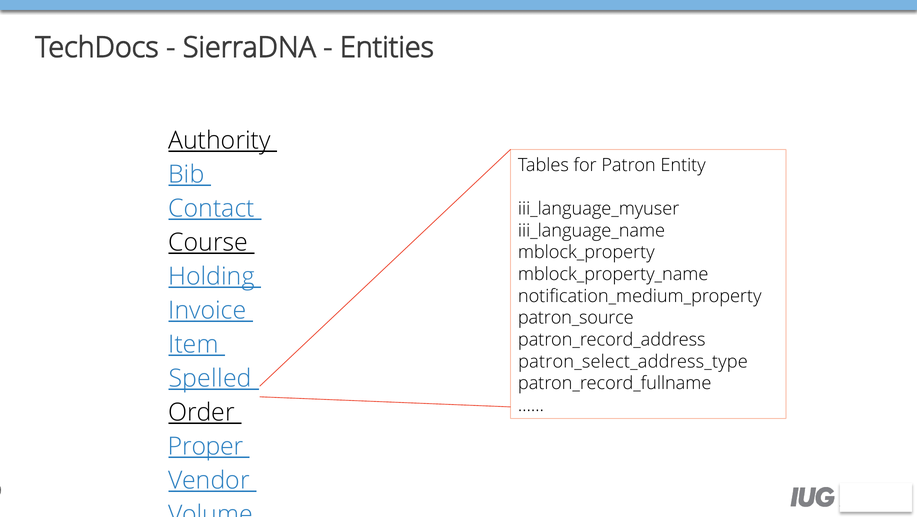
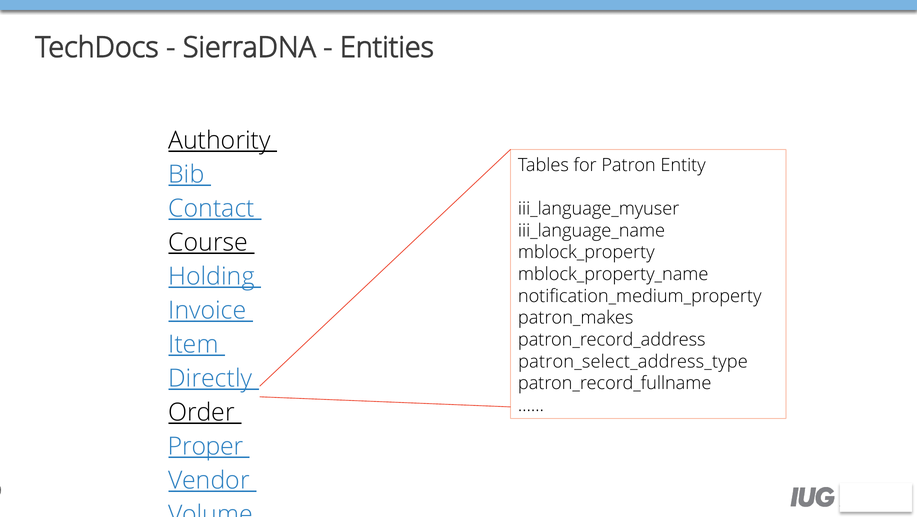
patron_source: patron_source -> patron_makes (576, 318)
Spelled: Spelled -> Directly (210, 379)
